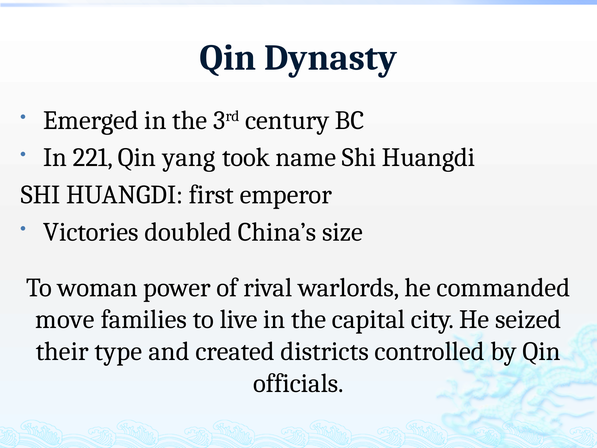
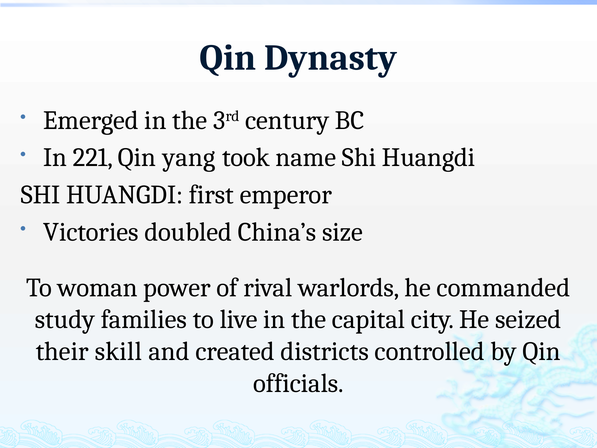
move: move -> study (65, 319)
type: type -> skill (118, 351)
